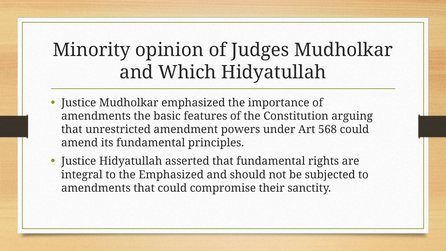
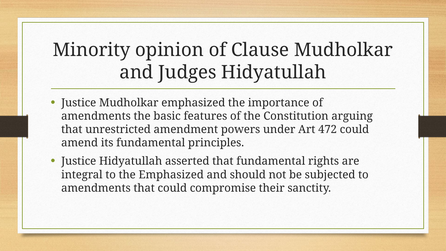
Judges: Judges -> Clause (260, 50)
Which: Which -> Judges (187, 72)
568: 568 -> 472 (328, 129)
